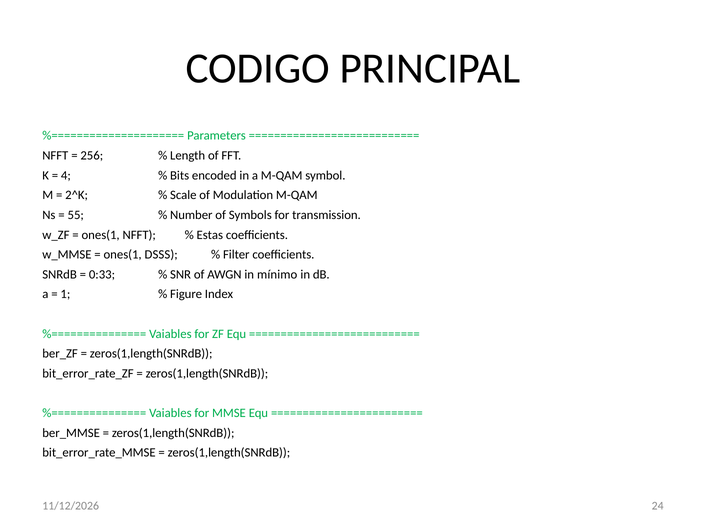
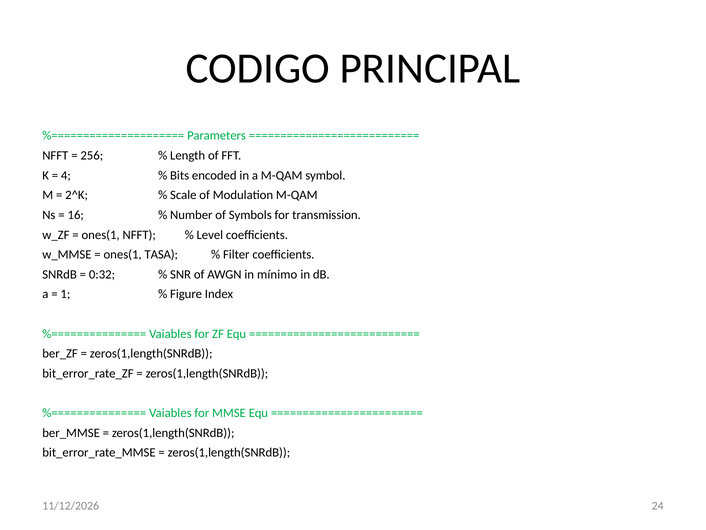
55: 55 -> 16 (76, 215)
Estas: Estas -> Level (210, 235)
DSSS: DSSS -> TASA (161, 254)
0:33: 0:33 -> 0:32 (102, 274)
